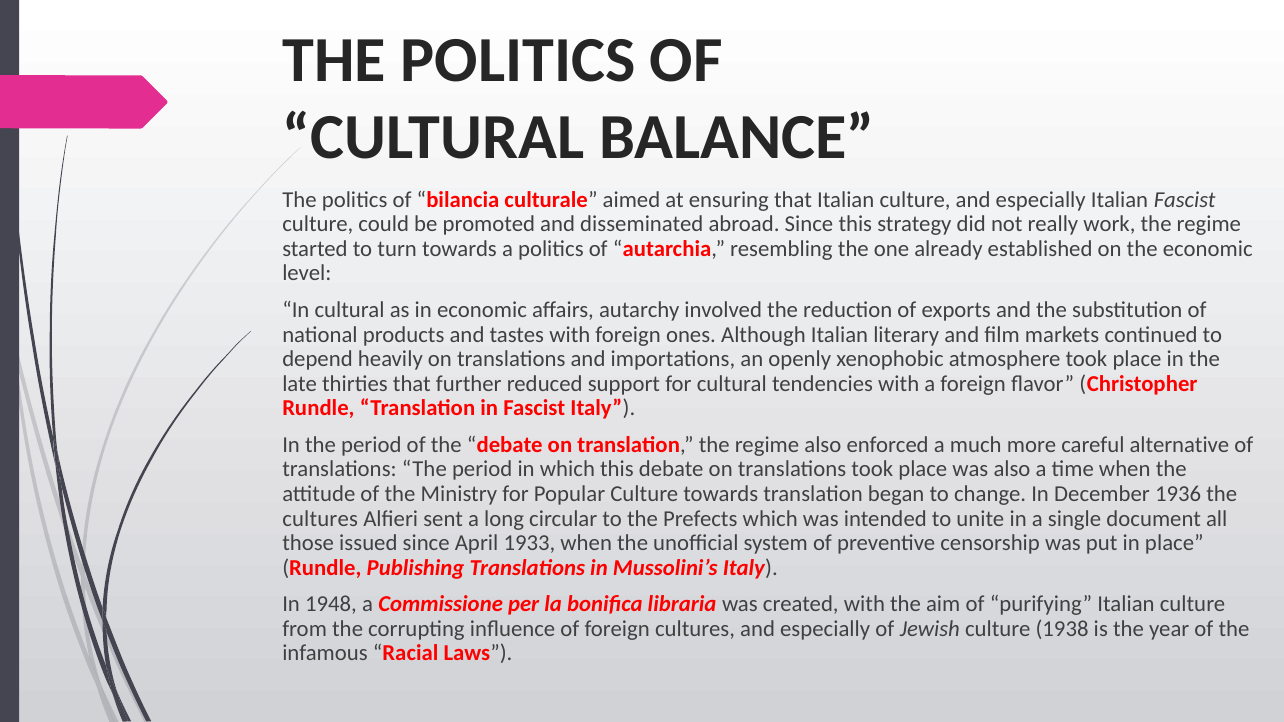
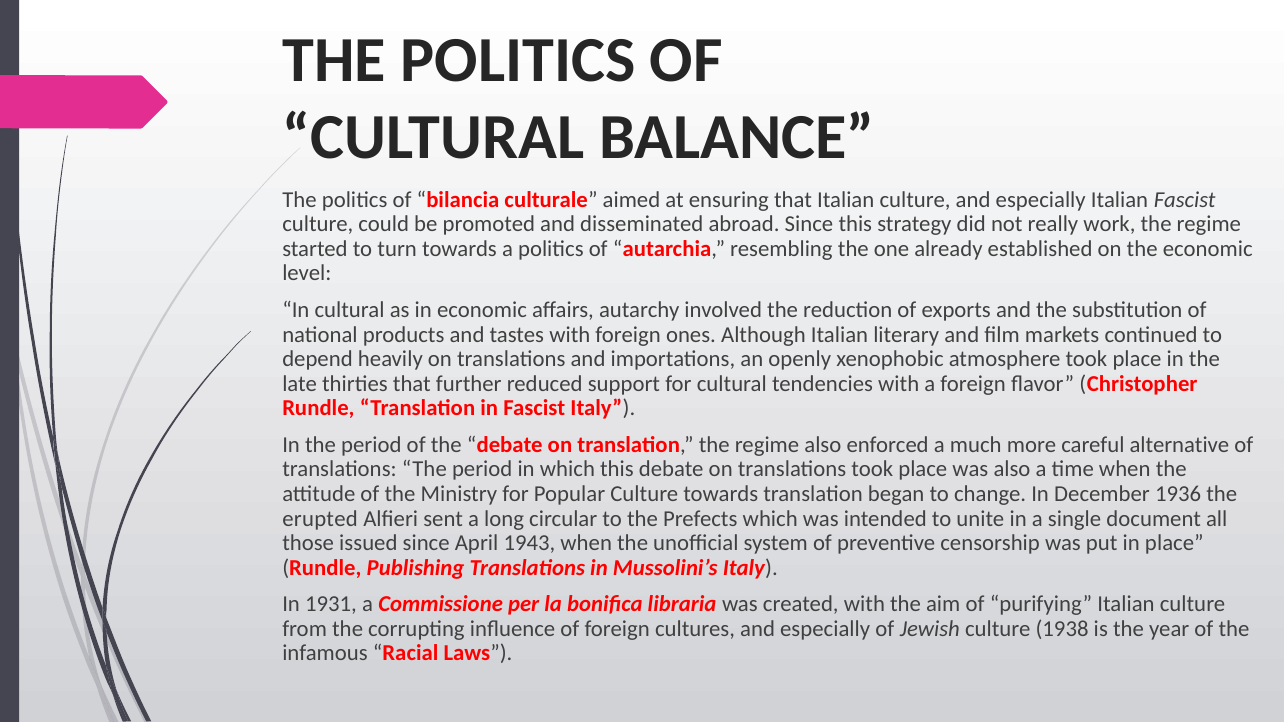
cultures: cultures -> erupted (320, 519)
1933: 1933 -> 1943 (529, 543)
1948: 1948 -> 1931 (331, 604)
